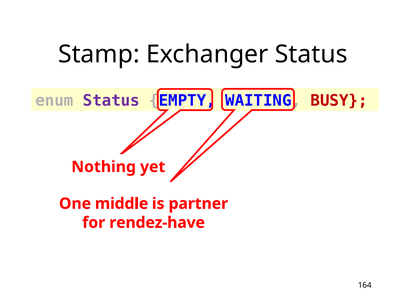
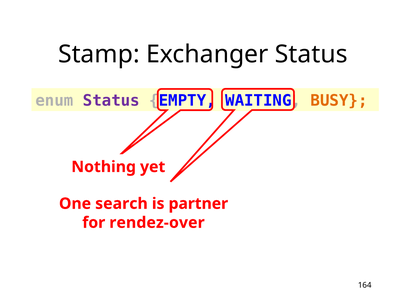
BUSY colour: red -> orange (339, 101)
middle: middle -> search (121, 203)
rendez-have: rendez-have -> rendez-over (157, 222)
